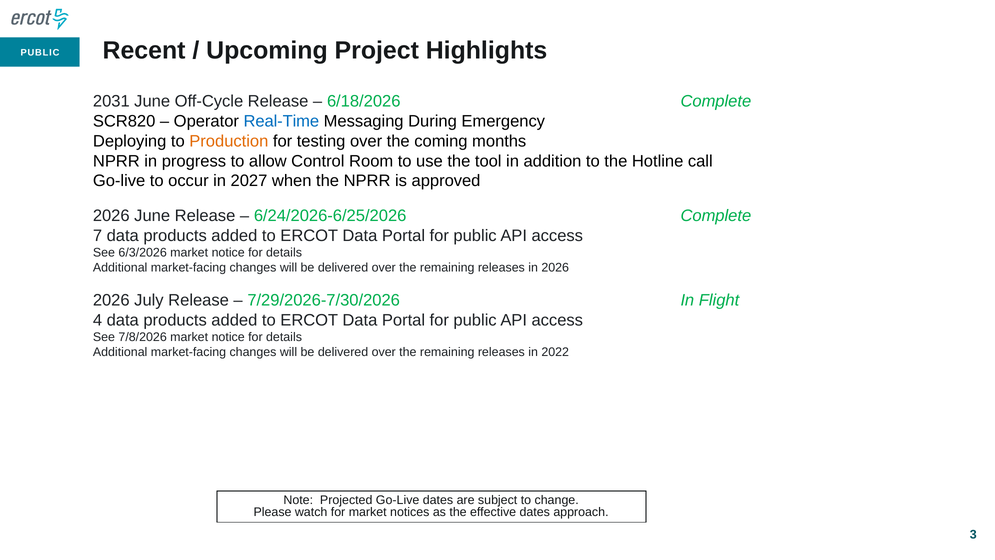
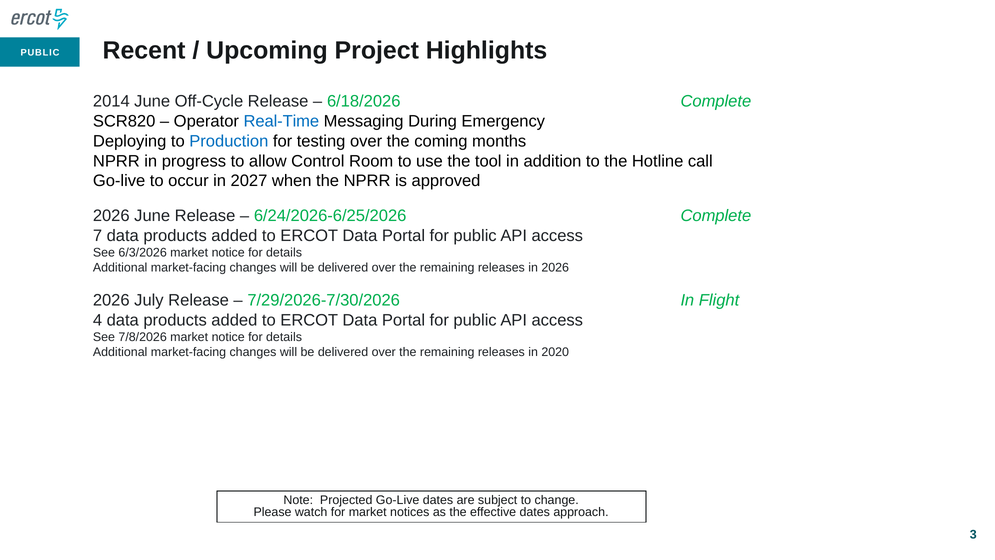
2031: 2031 -> 2014 (111, 101)
Production colour: orange -> blue (229, 141)
2022: 2022 -> 2020 (555, 352)
